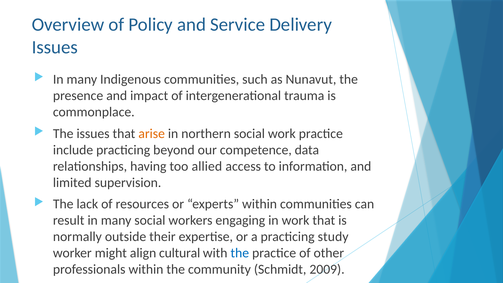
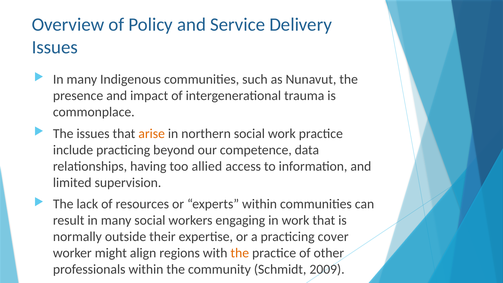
study: study -> cover (333, 237)
cultural: cultural -> regions (180, 253)
the colour: blue -> orange (240, 253)
